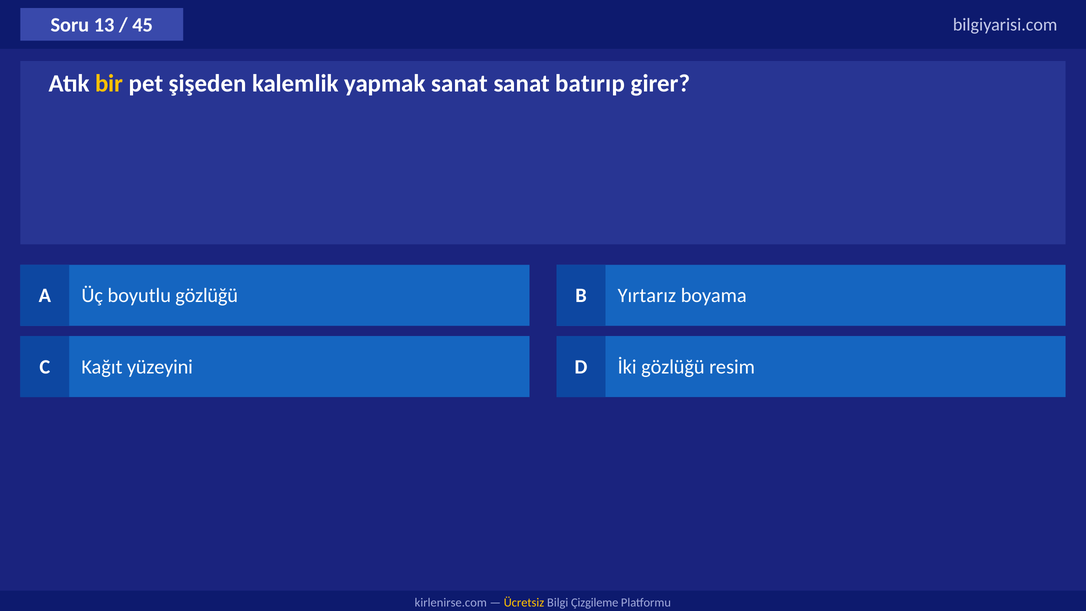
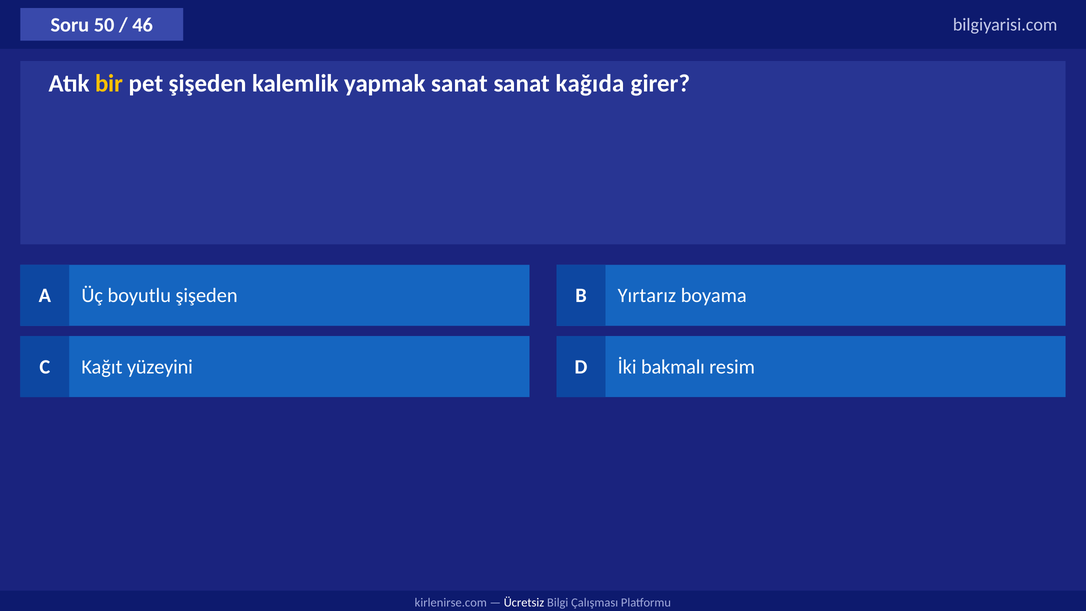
13: 13 -> 50 (104, 25)
45: 45 -> 46 (143, 25)
batırıp: batırıp -> kağıda (590, 84)
boyutlu gözlüğü: gözlüğü -> şişeden (207, 296)
İki gözlüğü: gözlüğü -> bakmalı (673, 367)
Ücretsiz colour: yellow -> white (524, 602)
Çizgileme: Çizgileme -> Çalışması (595, 602)
